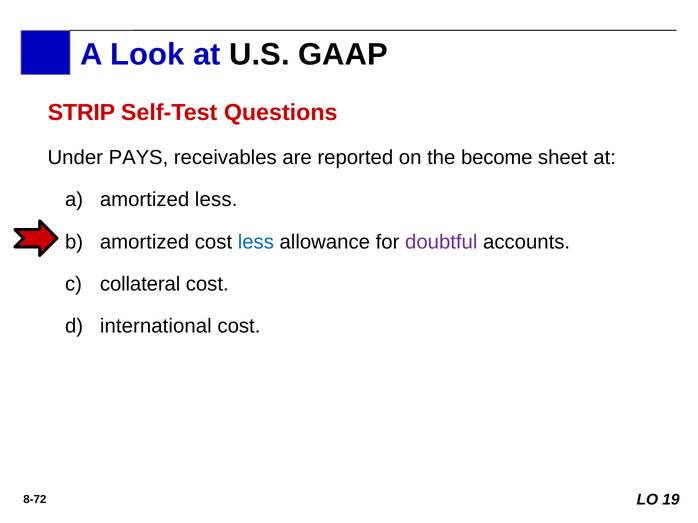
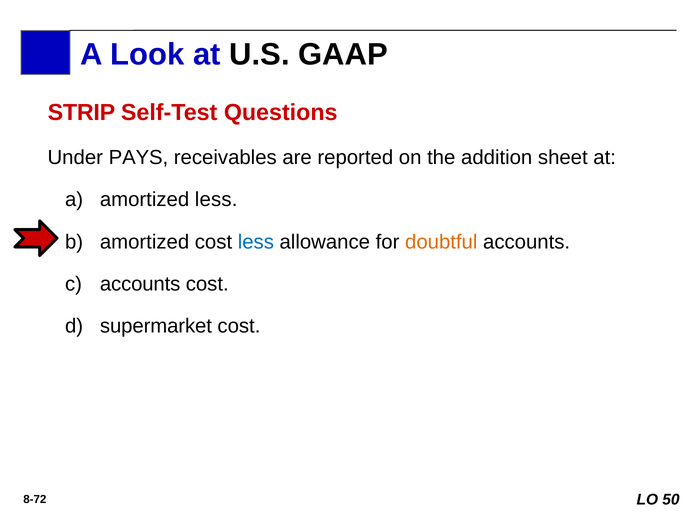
become: become -> addition (497, 158)
doubtful colour: purple -> orange (441, 242)
collateral: collateral -> accounts (140, 284)
international: international -> supermarket (156, 326)
19: 19 -> 50 (671, 500)
